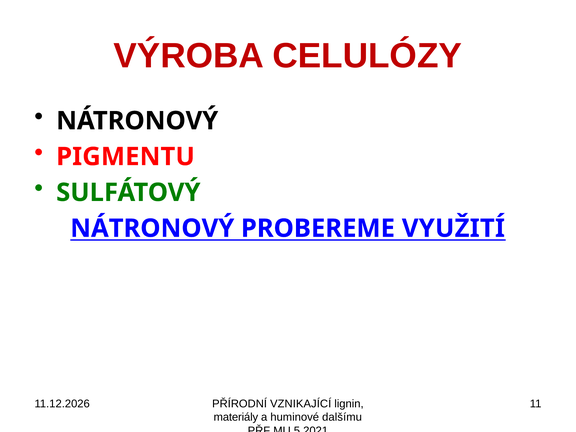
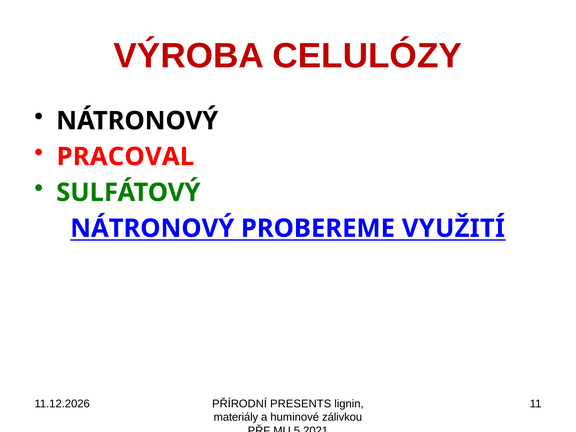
PIGMENTU: PIGMENTU -> PRACOVAL (125, 157)
VZNIKAJÍCÍ: VZNIKAJÍCÍ -> PRESENTS (301, 404)
dalšímu: dalšímu -> zálivkou (342, 417)
